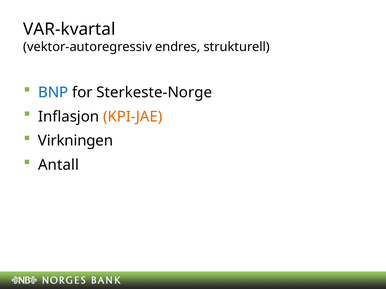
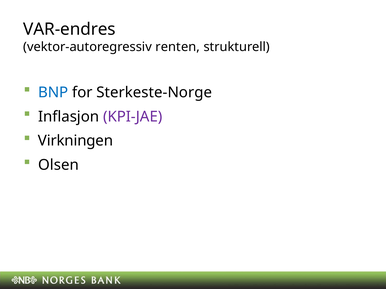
VAR-kvartal: VAR-kvartal -> VAR-endres (69, 29)
endres: endres -> renten (178, 47)
KPI-JAE colour: orange -> purple (133, 117)
Antall: Antall -> Olsen (58, 165)
